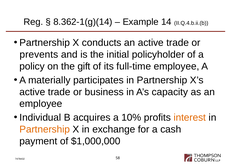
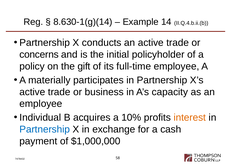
8.362-1(g)(14: 8.362-1(g)(14 -> 8.630-1(g)(14 (83, 22)
prevents: prevents -> concerns (39, 55)
Partnership colour: orange -> blue (45, 130)
